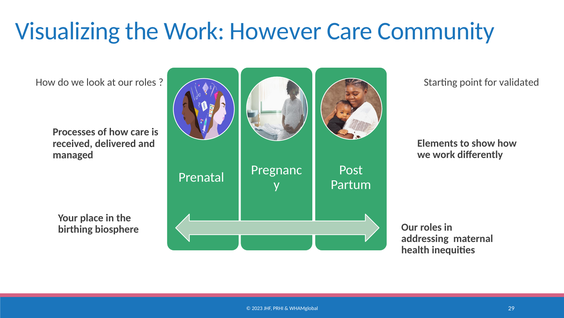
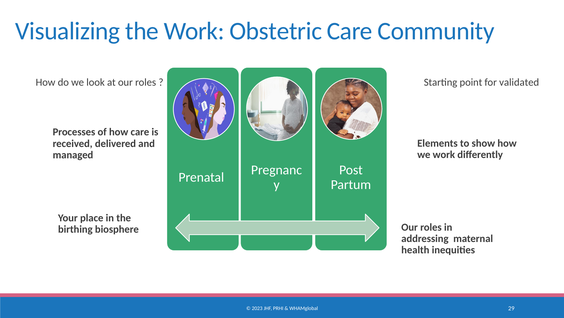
However: However -> Obstetric (276, 31)
